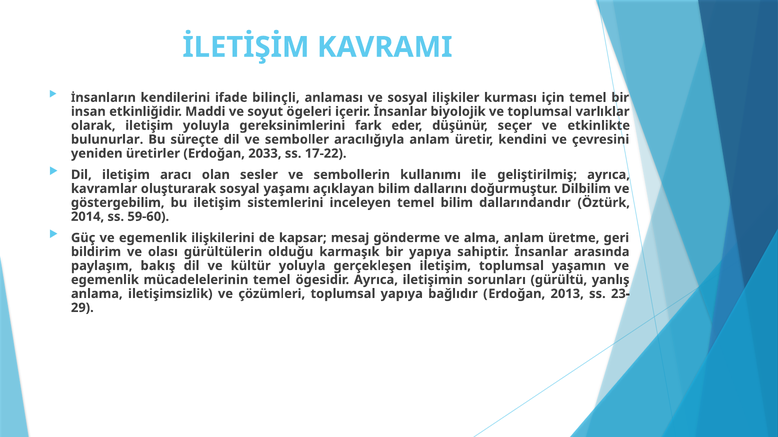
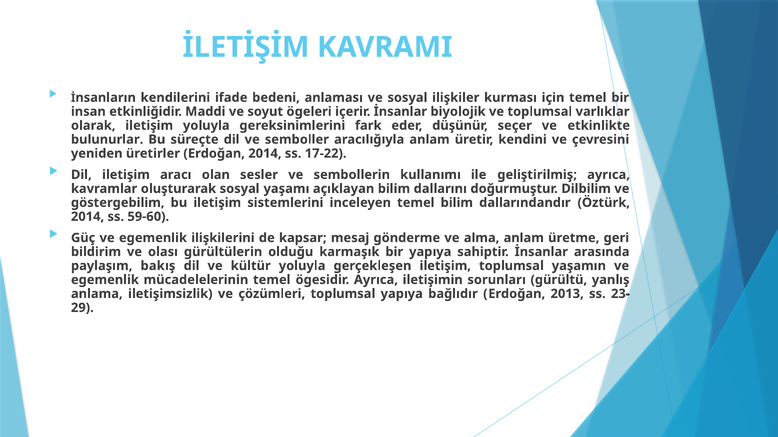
bilinçli: bilinçli -> bedeni (276, 98)
Erdoğan 2033: 2033 -> 2014 (265, 154)
